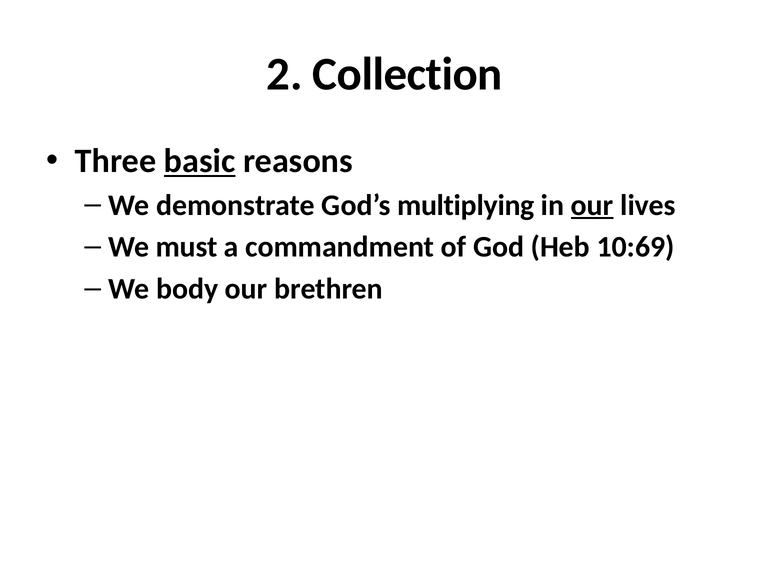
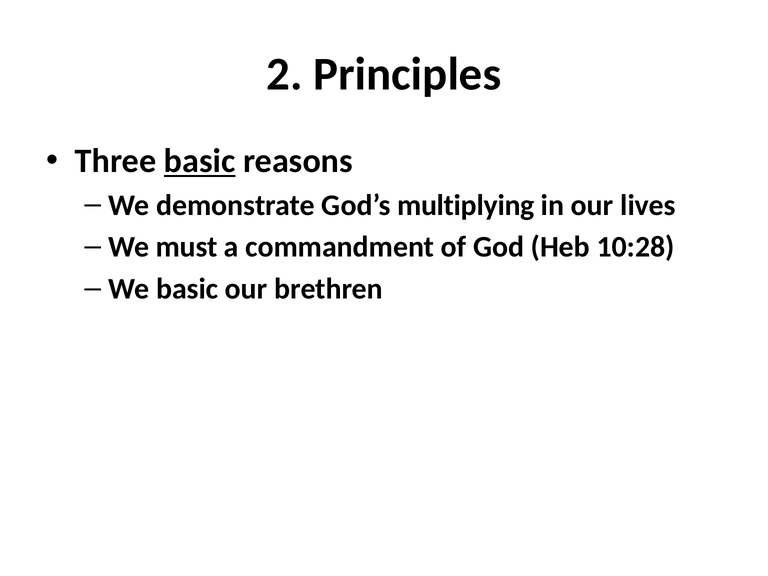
Collection: Collection -> Principles (407, 74)
our underline: present -> none (592, 205)
10:69: 10:69 -> 10:28 (636, 247)
We body: body -> basic (187, 289)
